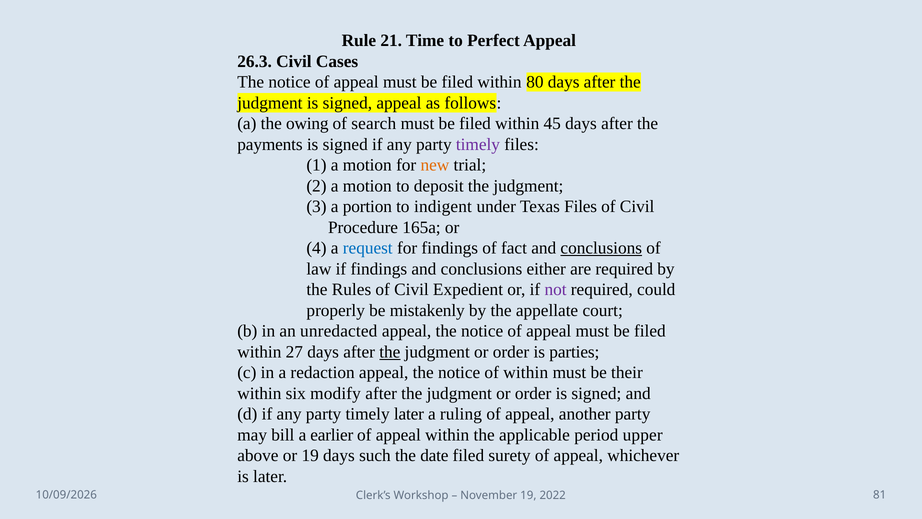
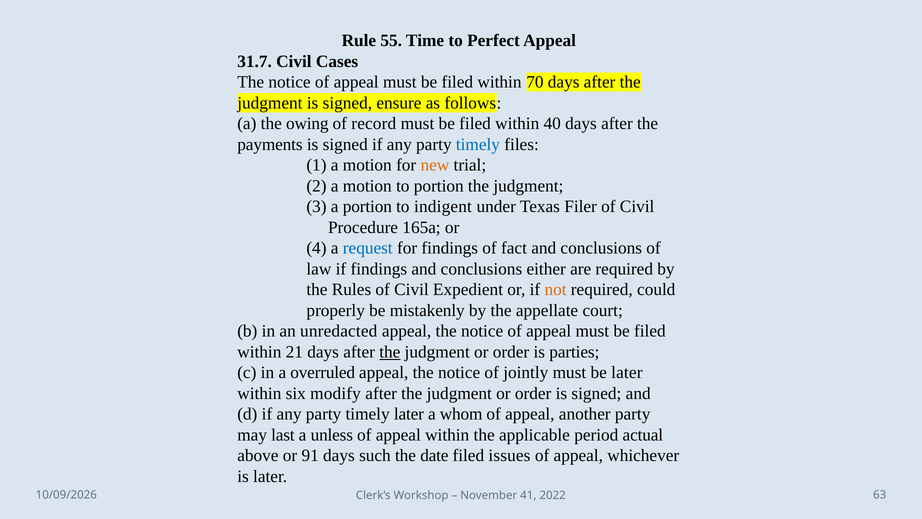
21: 21 -> 55 (391, 41)
26.3: 26.3 -> 31.7 (255, 61)
80: 80 -> 70 (535, 82)
signed appeal: appeal -> ensure (399, 103)
search: search -> record (374, 124)
45: 45 -> 40 (552, 124)
timely colour: purple -> blue (478, 144)
to deposit: deposit -> portion (439, 186)
Texas Files: Files -> Filer (581, 207)
conclusions underline: present -> none (601, 248)
not colour: purple -> orange (556, 289)
27: 27 -> 21 (294, 352)
redaction: redaction -> overruled (323, 372)
of within: within -> jointly (526, 372)
be their: their -> later (627, 372)
ruling: ruling -> whom (461, 414)
bill: bill -> last (283, 435)
earlier: earlier -> unless (332, 435)
upper: upper -> actual (643, 435)
or 19: 19 -> 91 (310, 455)
surety: surety -> issues (509, 455)
November 19: 19 -> 41 (528, 495)
81: 81 -> 63 (880, 494)
